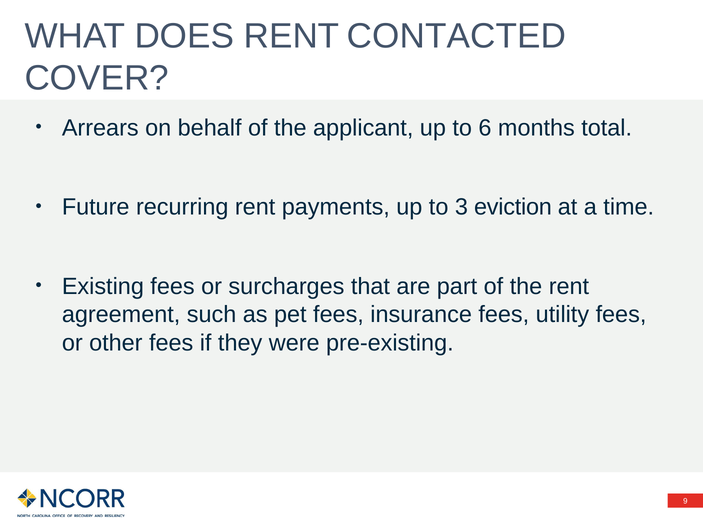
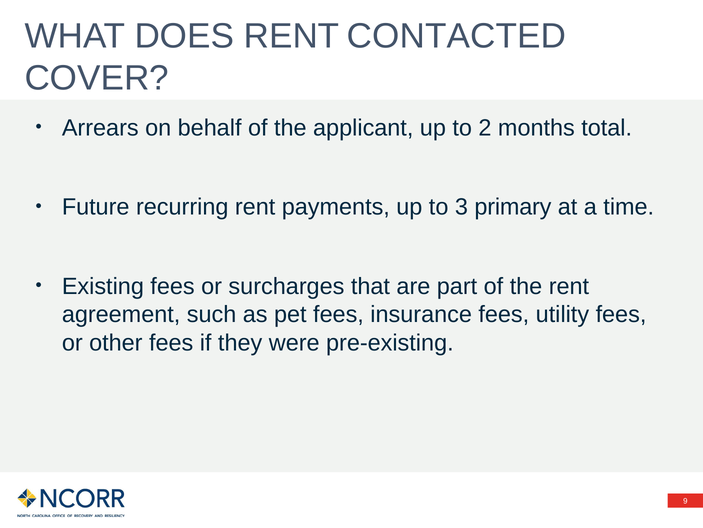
6: 6 -> 2 (485, 128)
eviction: eviction -> primary (513, 207)
